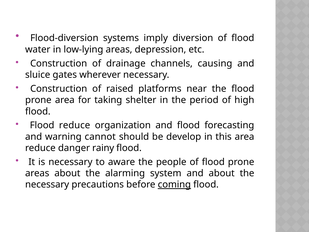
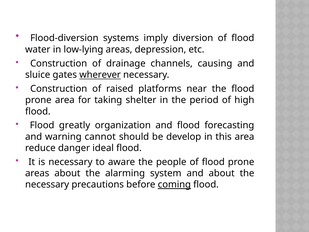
wherever underline: none -> present (100, 75)
Flood reduce: reduce -> greatly (75, 125)
rainy: rainy -> ideal (103, 148)
